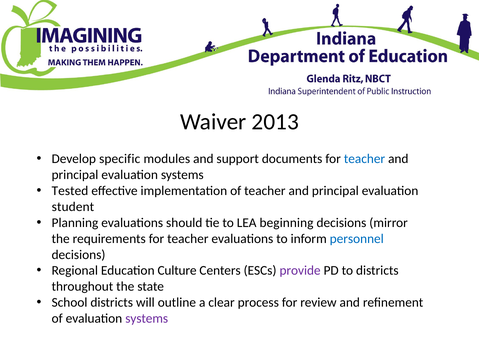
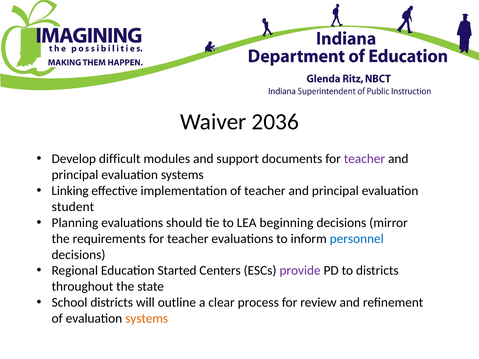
2013: 2013 -> 2036 (275, 122)
specific: specific -> difficult (120, 159)
teacher colour: blue -> purple (364, 159)
Tested: Tested -> Linking (70, 191)
Culture: Culture -> Started (177, 271)
systems colour: purple -> orange (147, 319)
